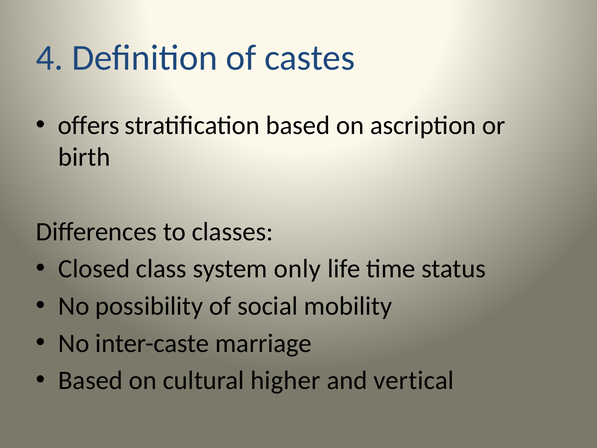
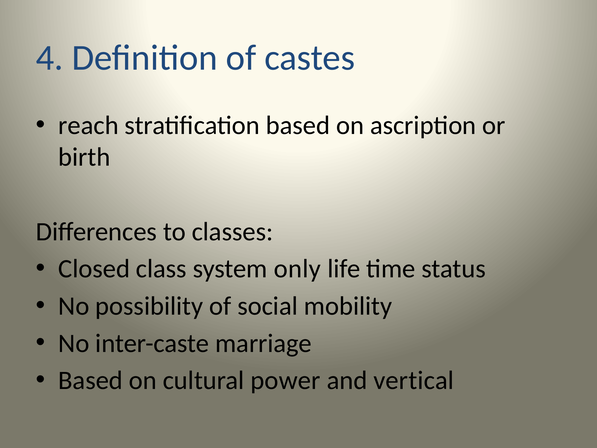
offers: offers -> reach (88, 125)
higher: higher -> power (285, 380)
